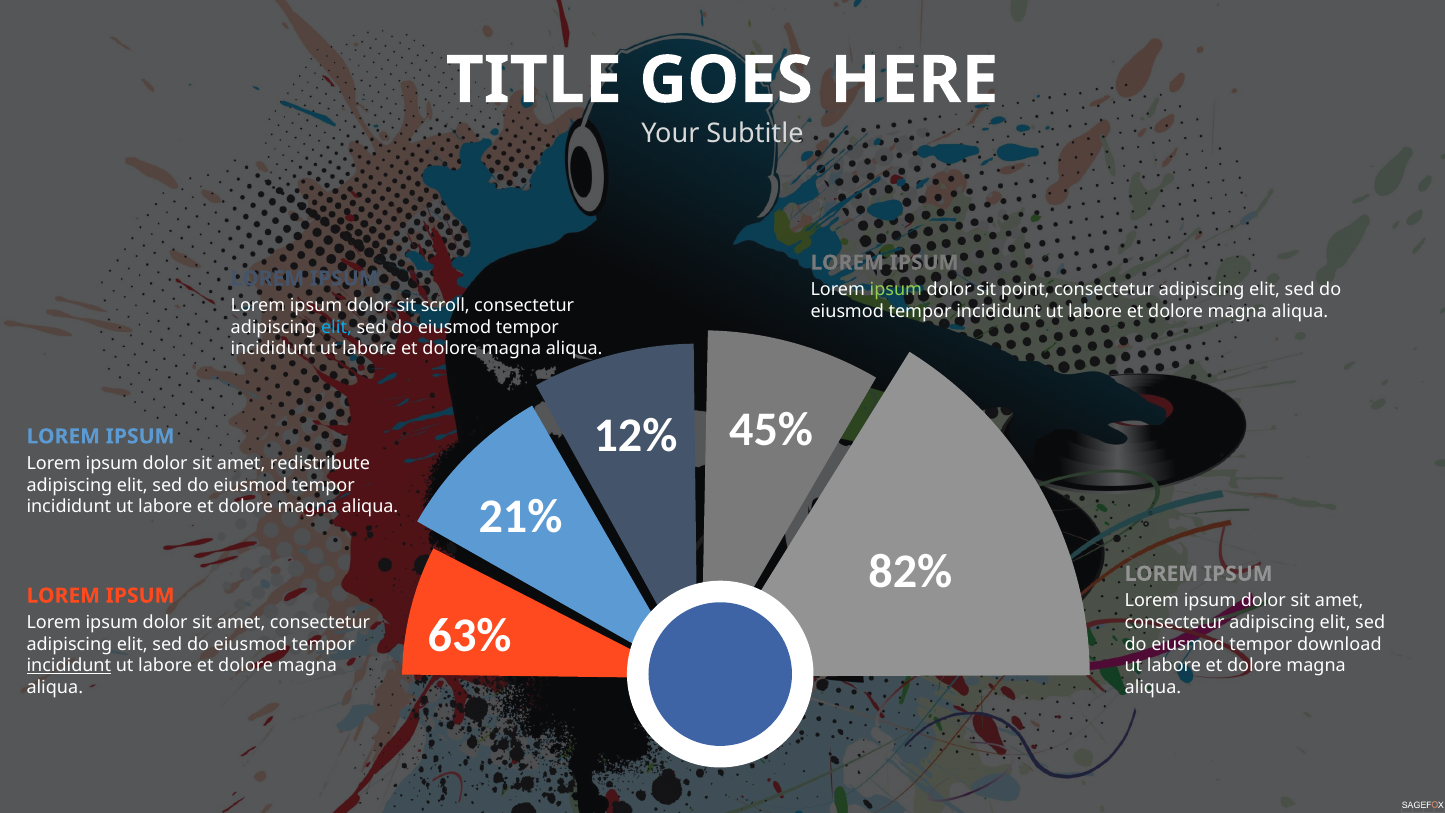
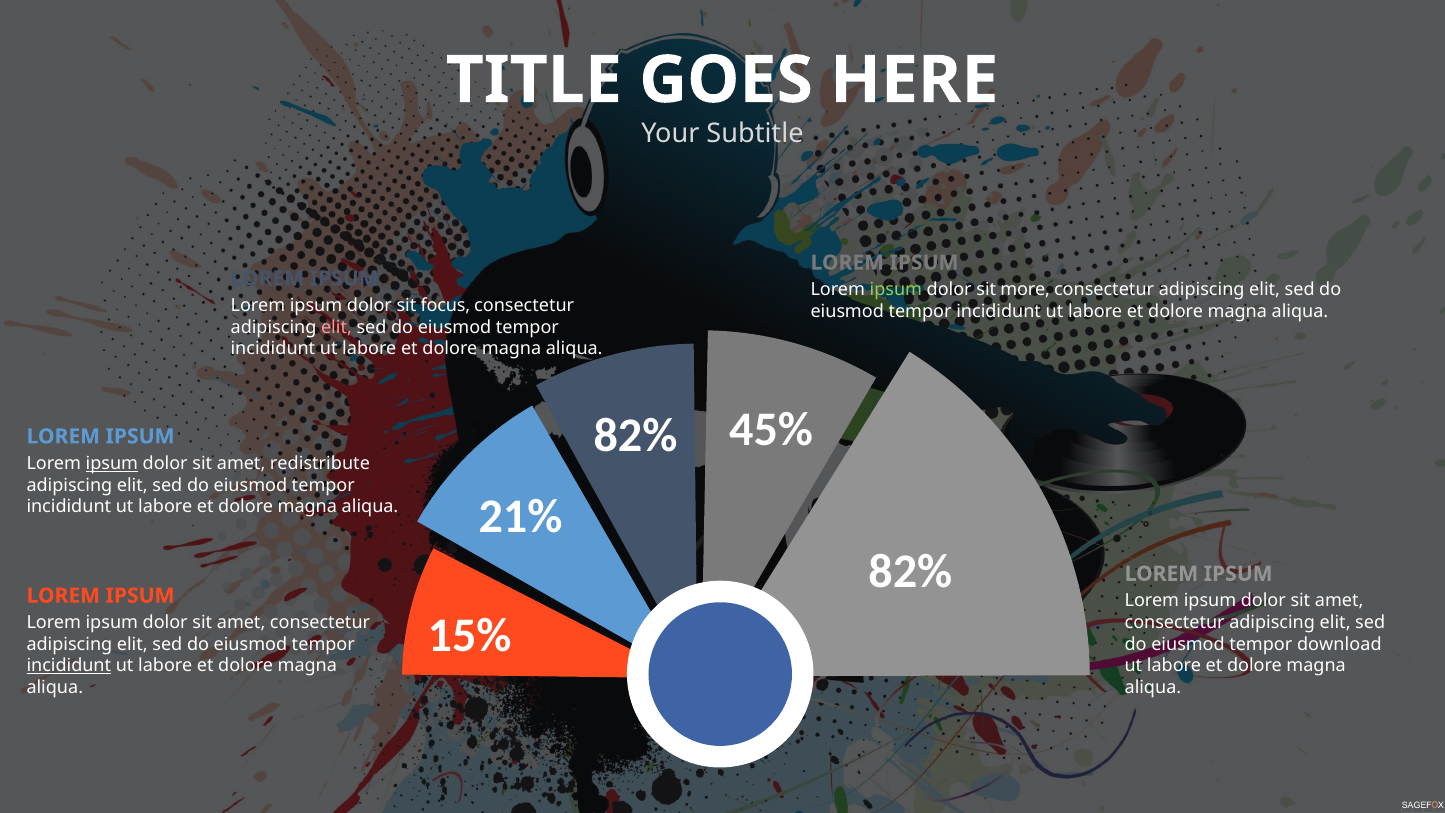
point: point -> more (1025, 290)
scroll: scroll -> focus (445, 305)
elit colour: light blue -> pink (336, 327)
12%: 12% -> 82% (636, 435)
ipsum underline: none -> present (112, 463)
63%: 63% -> 15% (470, 635)
